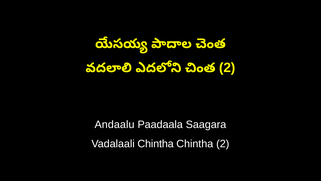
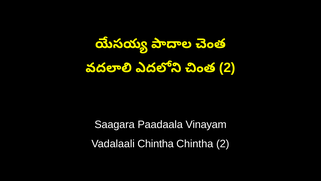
Andaalu: Andaalu -> Saagara (115, 124)
Saagara: Saagara -> Vinayam (206, 124)
